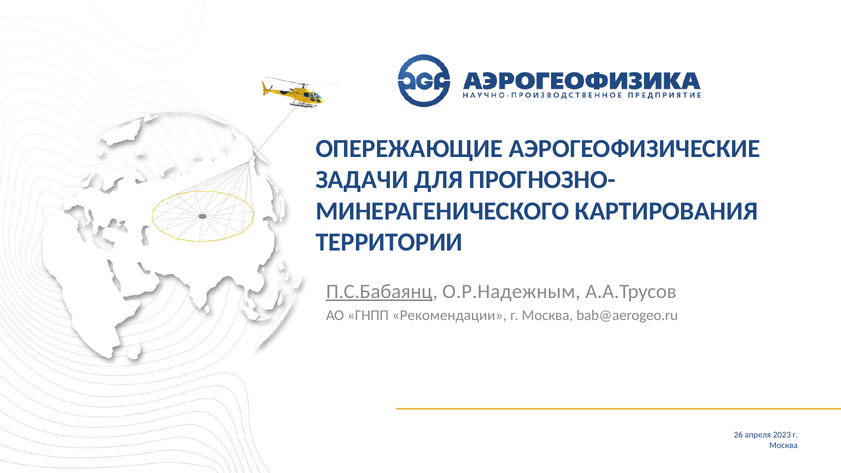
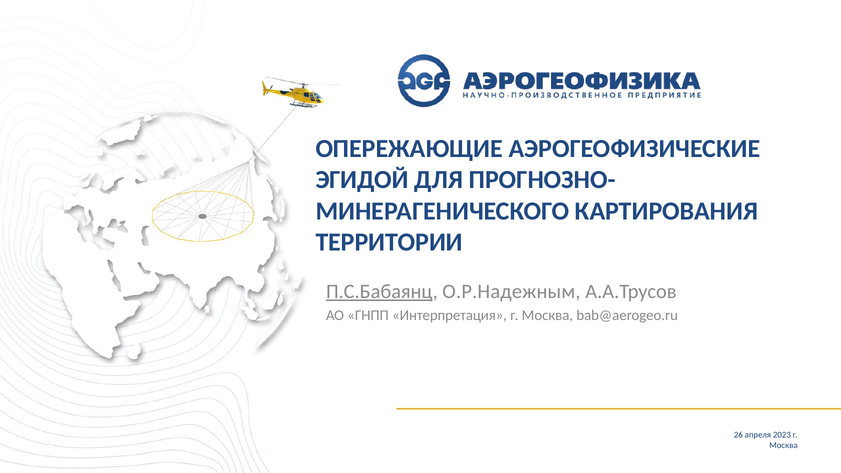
ЗАДАЧИ: ЗАДАЧИ -> ЭГИДОЙ (362, 180)
Рекомендации: Рекомендации -> Интерпретация (450, 315)
